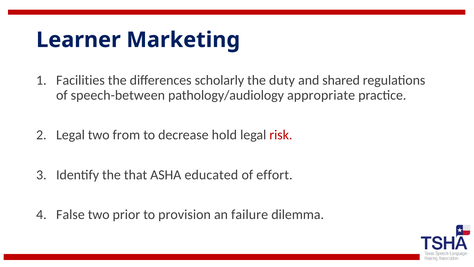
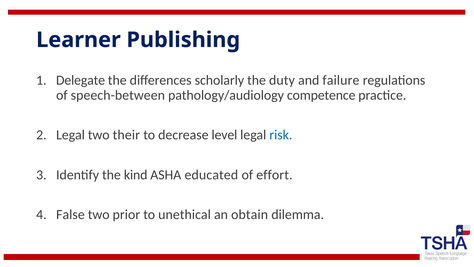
Marketing: Marketing -> Publishing (183, 40)
Facilities: Facilities -> Delegate (81, 80)
shared: shared -> failure (341, 80)
appropriate: appropriate -> competence (321, 95)
from: from -> their (126, 135)
hold: hold -> level (224, 135)
risk colour: red -> blue (281, 135)
that: that -> kind (136, 175)
provision: provision -> unethical (185, 214)
failure: failure -> obtain (250, 214)
